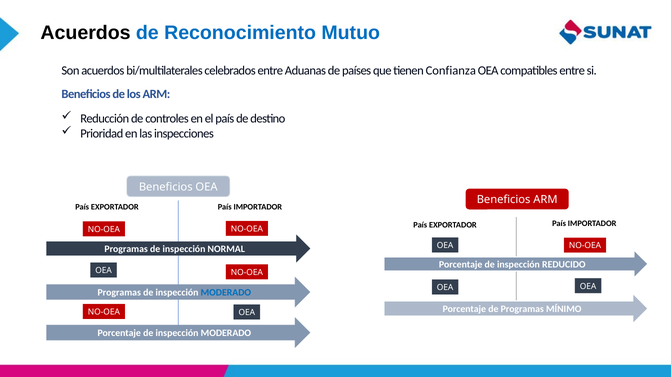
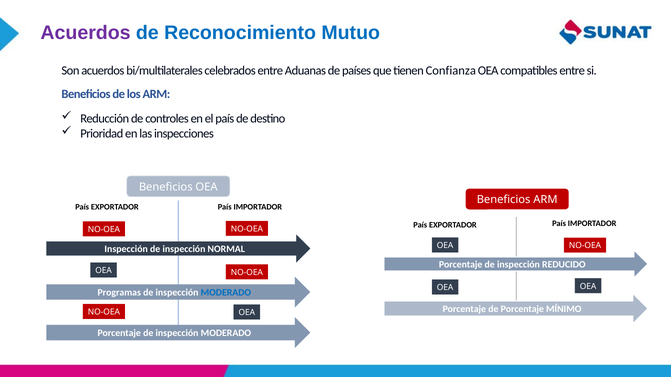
Acuerdos colour: black -> purple (86, 33)
Programas: Programas -> Inspección (126, 249)
de Programas: Programas -> Porcentaje (522, 310)
